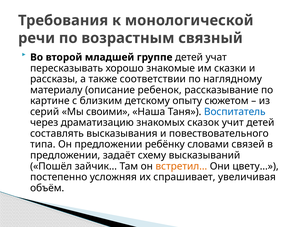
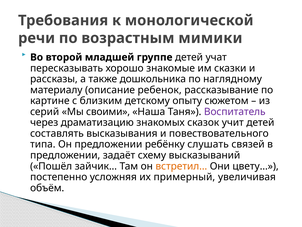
связный: связный -> мимики (210, 38)
соответствии: соответствии -> дошкольника (153, 79)
Воспитатель colour: blue -> purple (235, 111)
словами: словами -> слушать (208, 144)
спрашивает: спрашивает -> примерный (184, 177)
